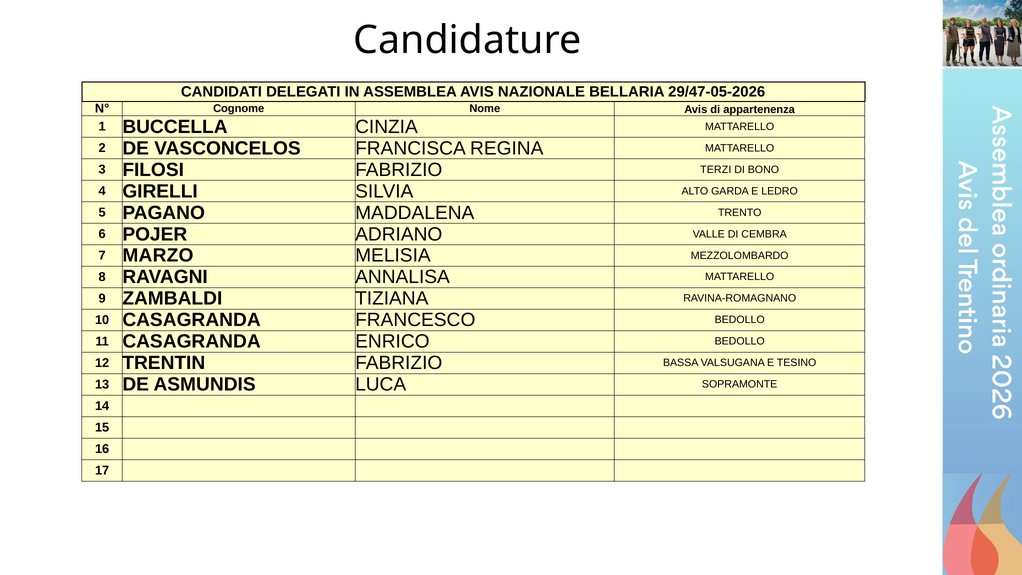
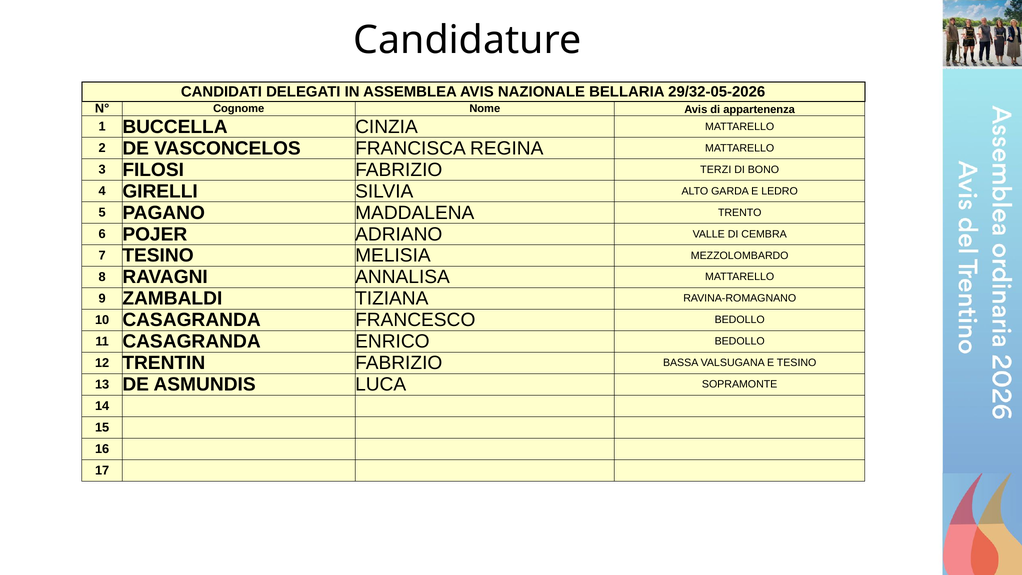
29/47-05-2026: 29/47-05-2026 -> 29/32-05-2026 (717, 92)
7 MARZO: MARZO -> TESINO (158, 256)
